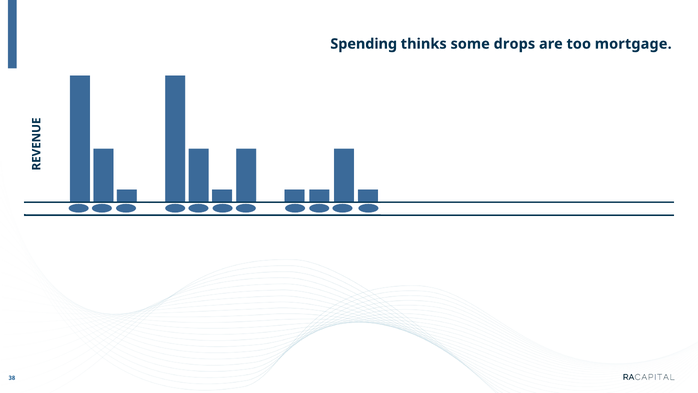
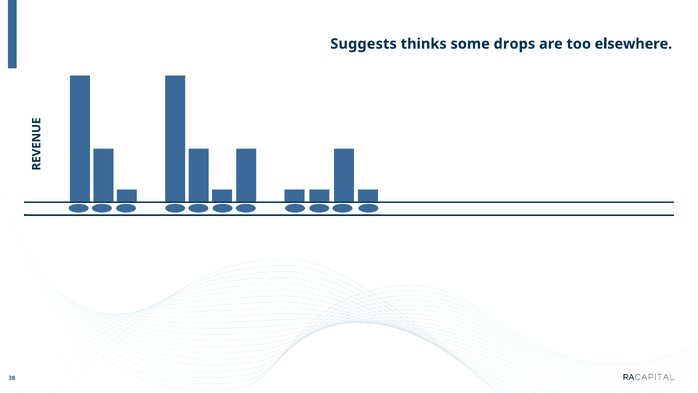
Spending: Spending -> Suggests (364, 44)
mortgage: mortgage -> elsewhere (633, 44)
